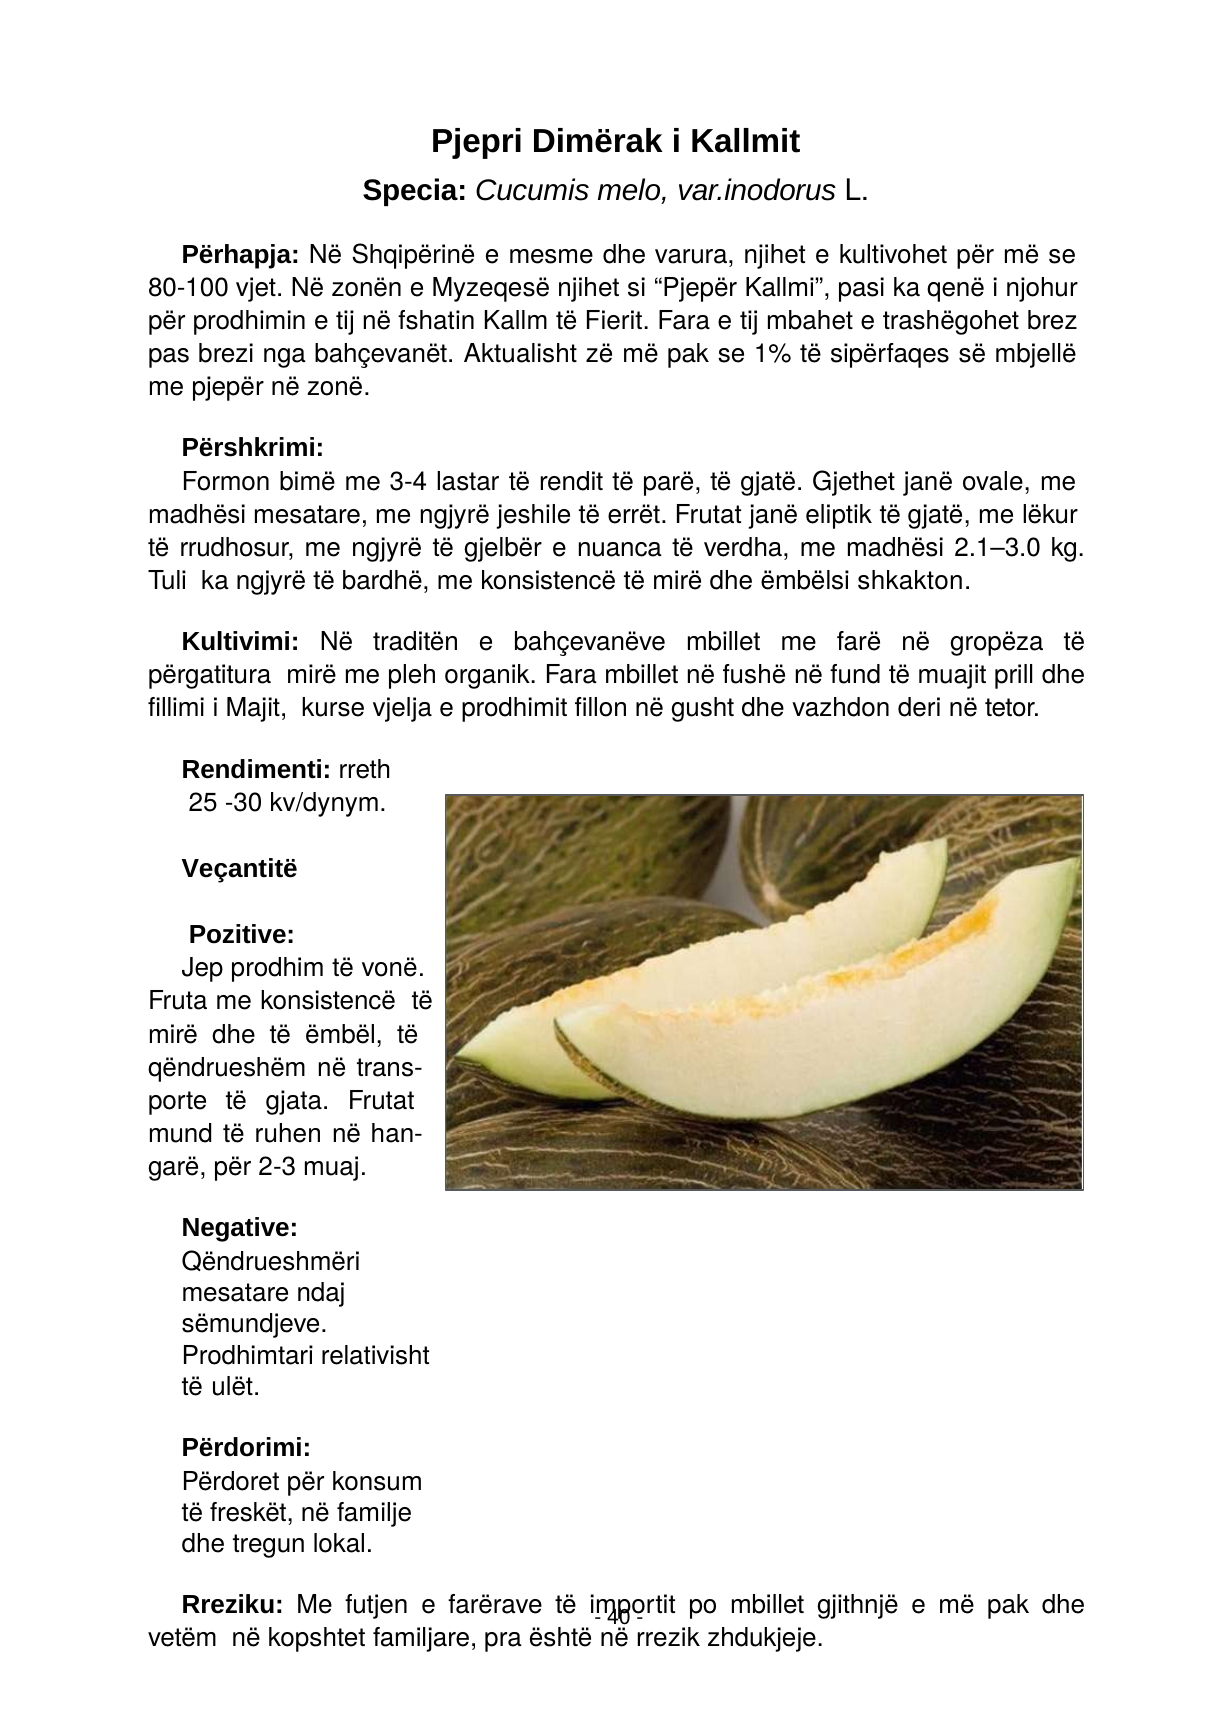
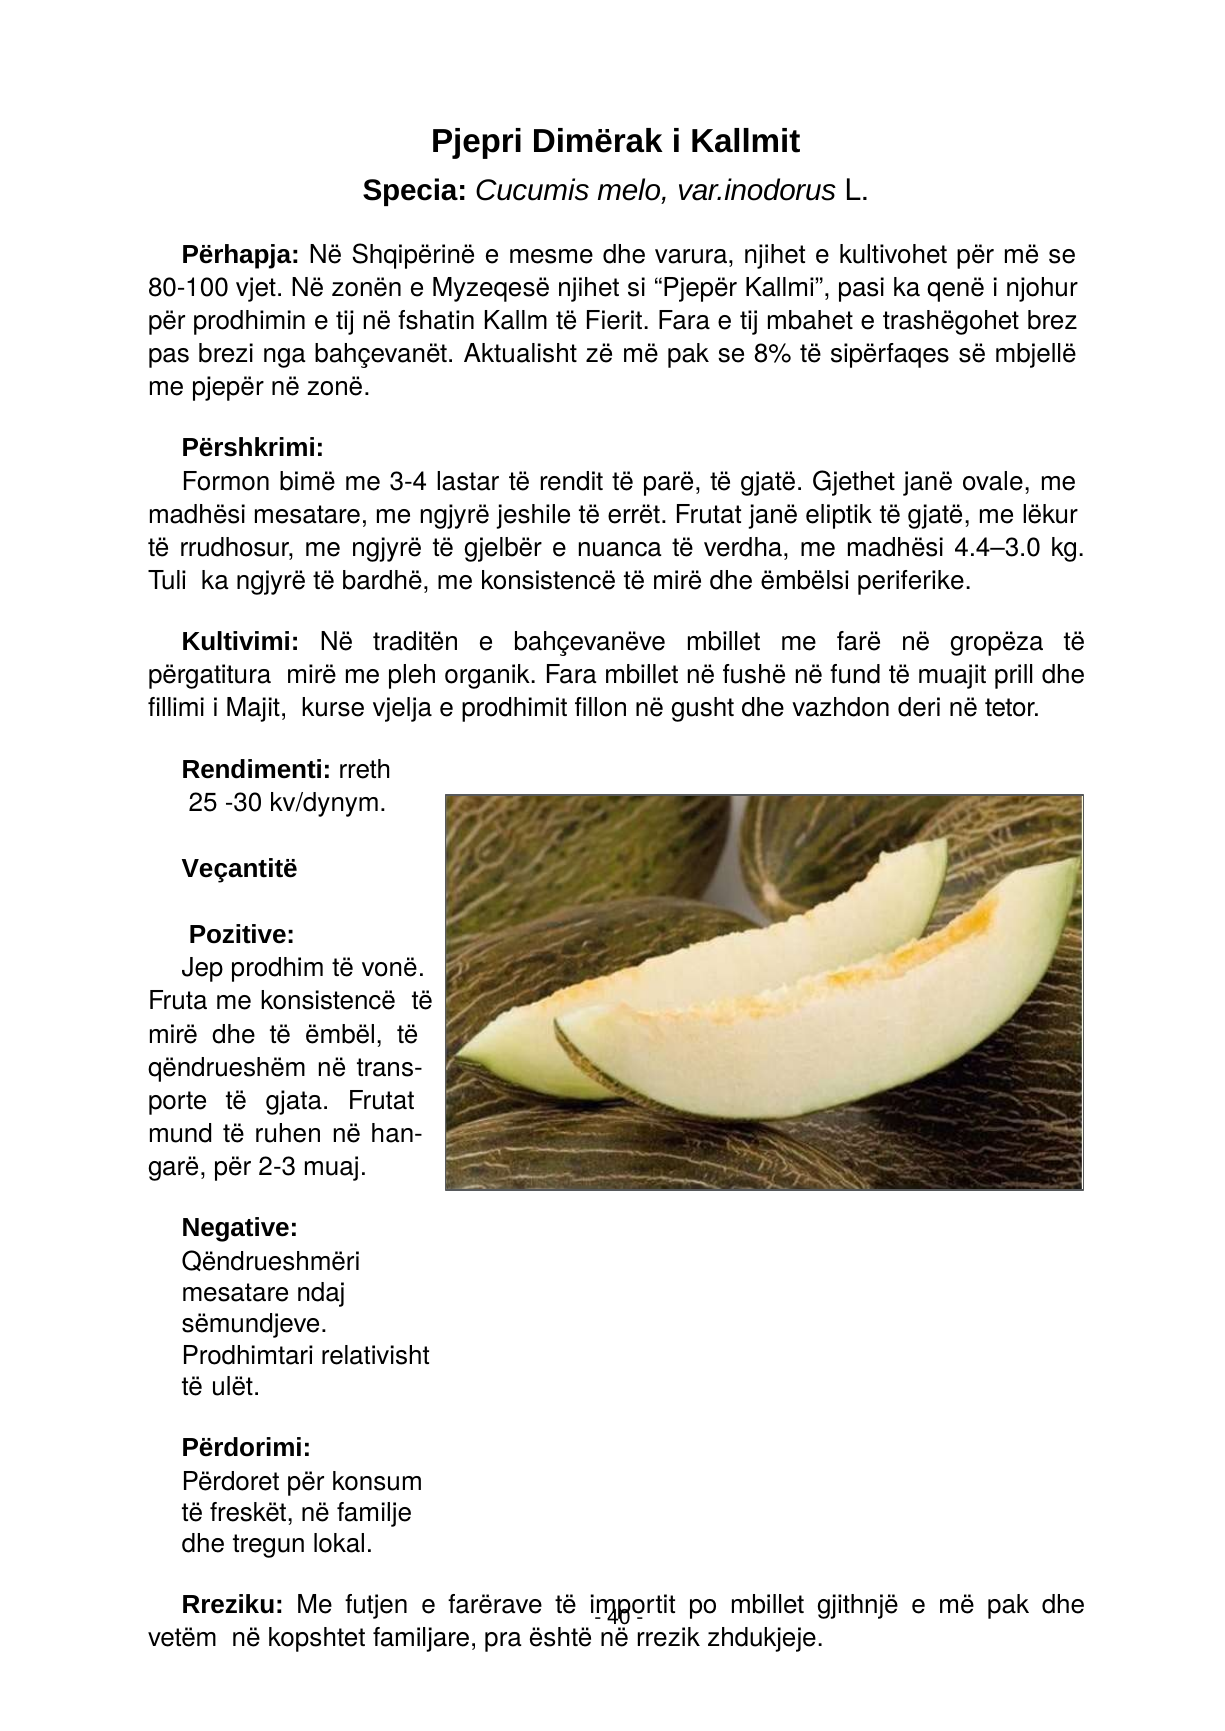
1%: 1% -> 8% (773, 354)
2.1–3.0: 2.1–3.0 -> 4.4–3.0 (998, 548)
shkakton: shkakton -> periferike (914, 581)
